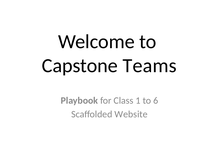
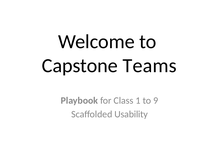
6: 6 -> 9 (156, 101)
Website: Website -> Usability (131, 114)
